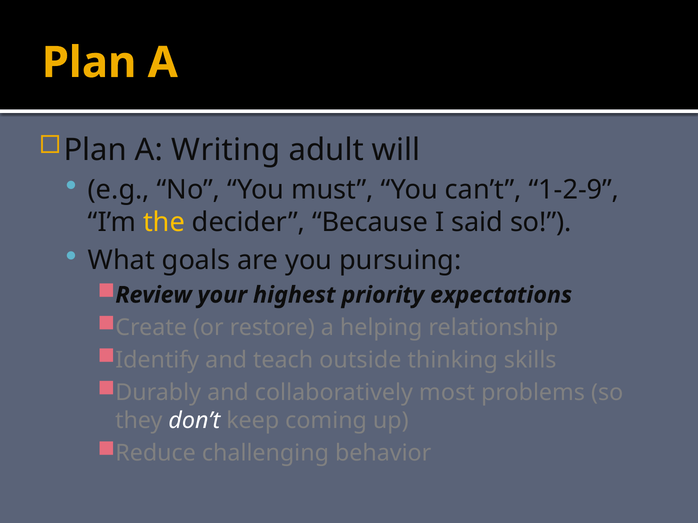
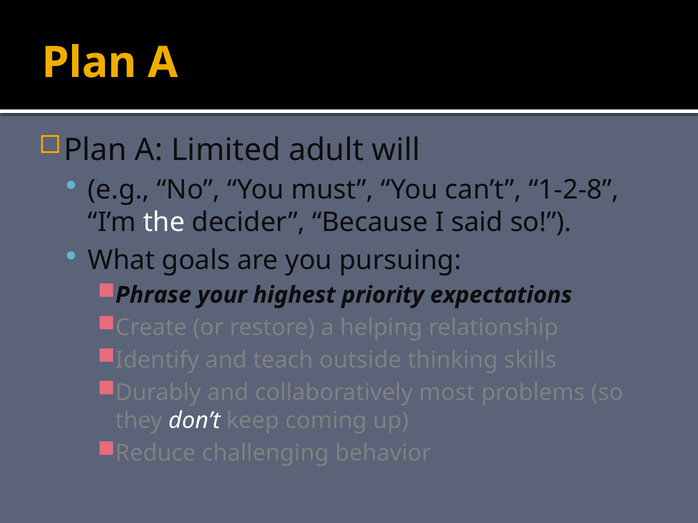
Writing: Writing -> Limited (226, 150)
1-2-9: 1-2-9 -> 1-2-8 (574, 190)
the colour: yellow -> white (164, 223)
Review: Review -> Phrase (153, 295)
